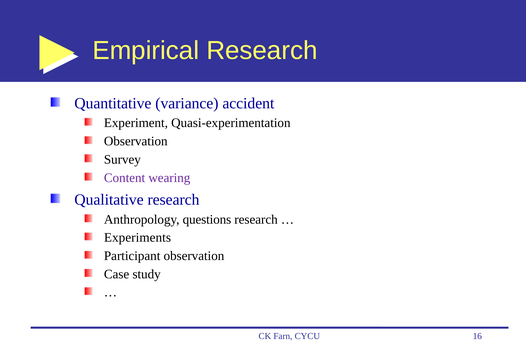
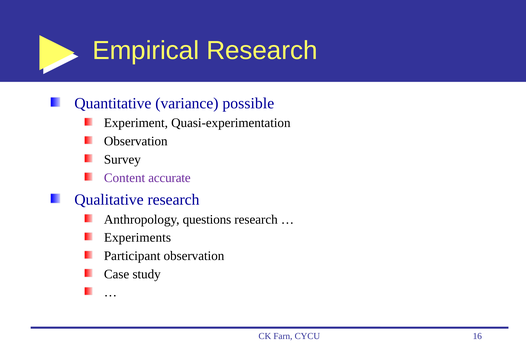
accident: accident -> possible (248, 103)
wearing: wearing -> accurate (169, 177)
